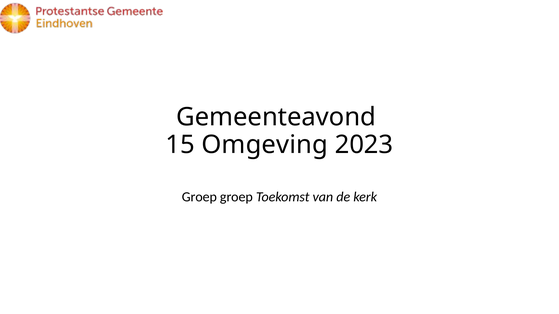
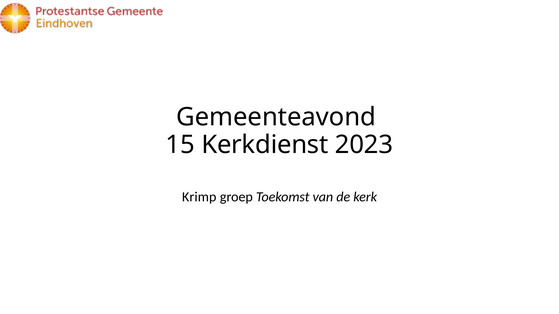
Omgeving: Omgeving -> Kerkdienst (265, 145)
Groep: Groep -> Krimp (199, 197)
